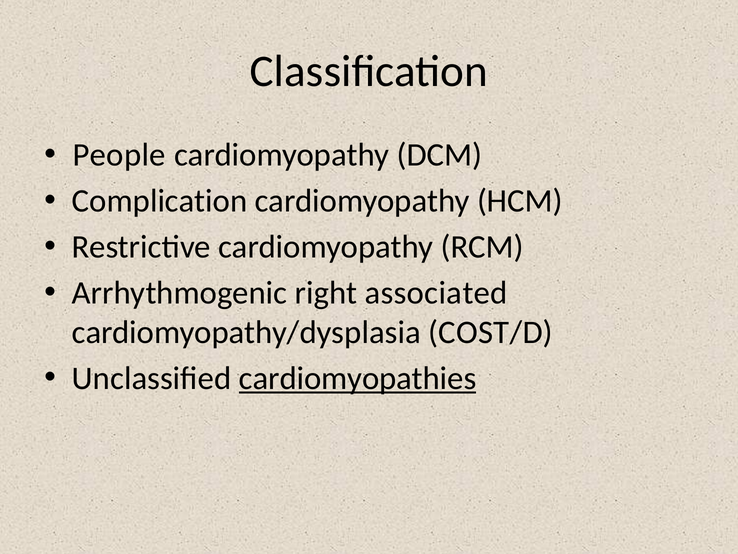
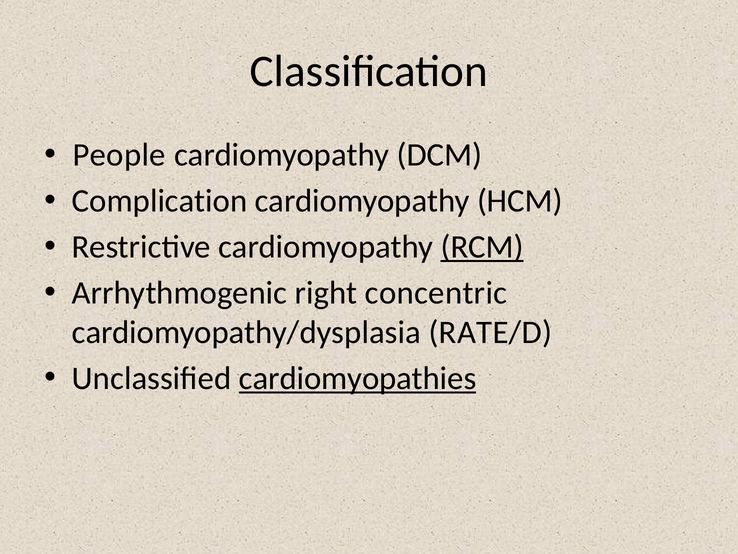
RCM underline: none -> present (482, 247)
associated: associated -> concentric (436, 293)
COST/D: COST/D -> RATE/D (491, 332)
